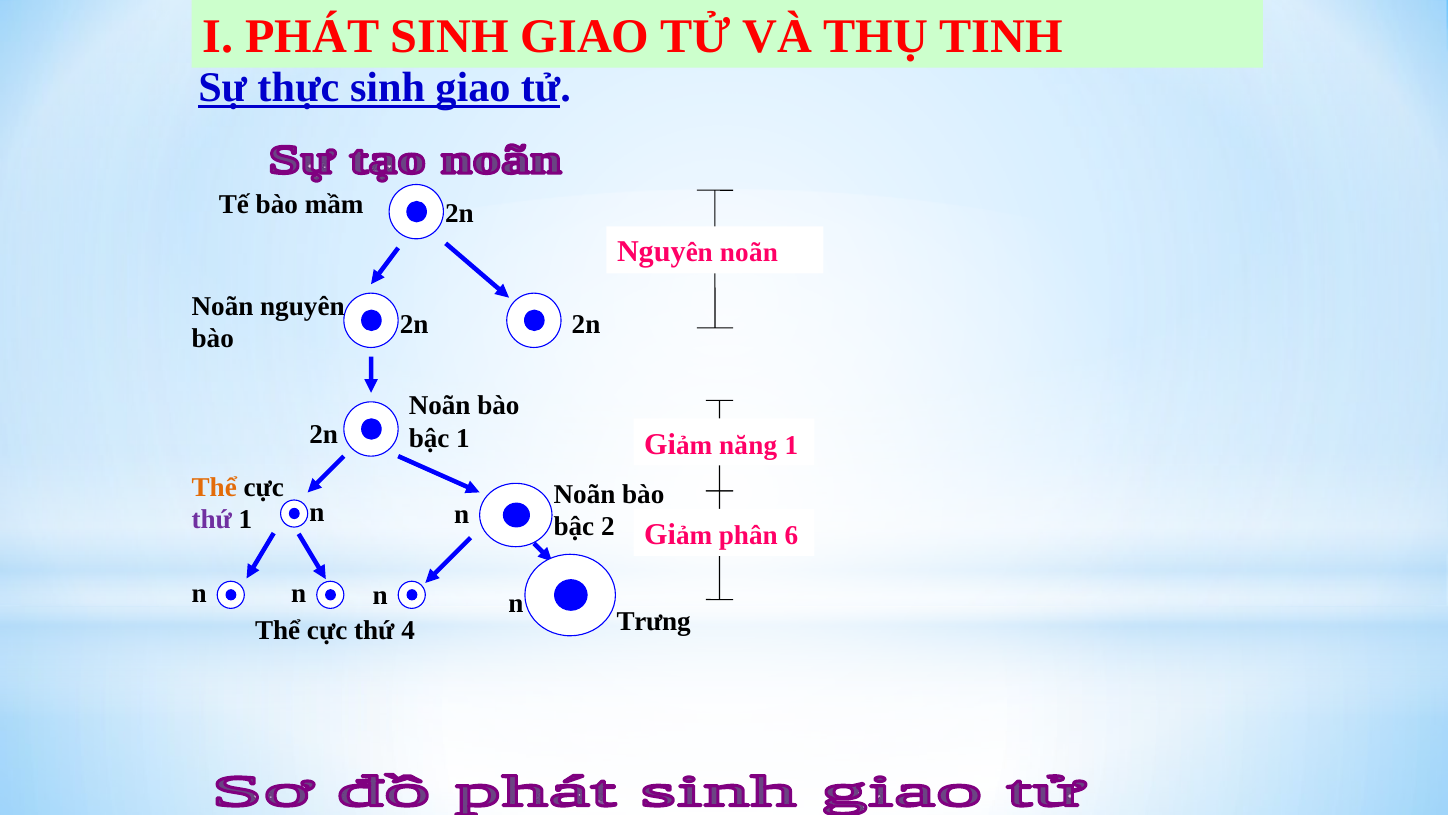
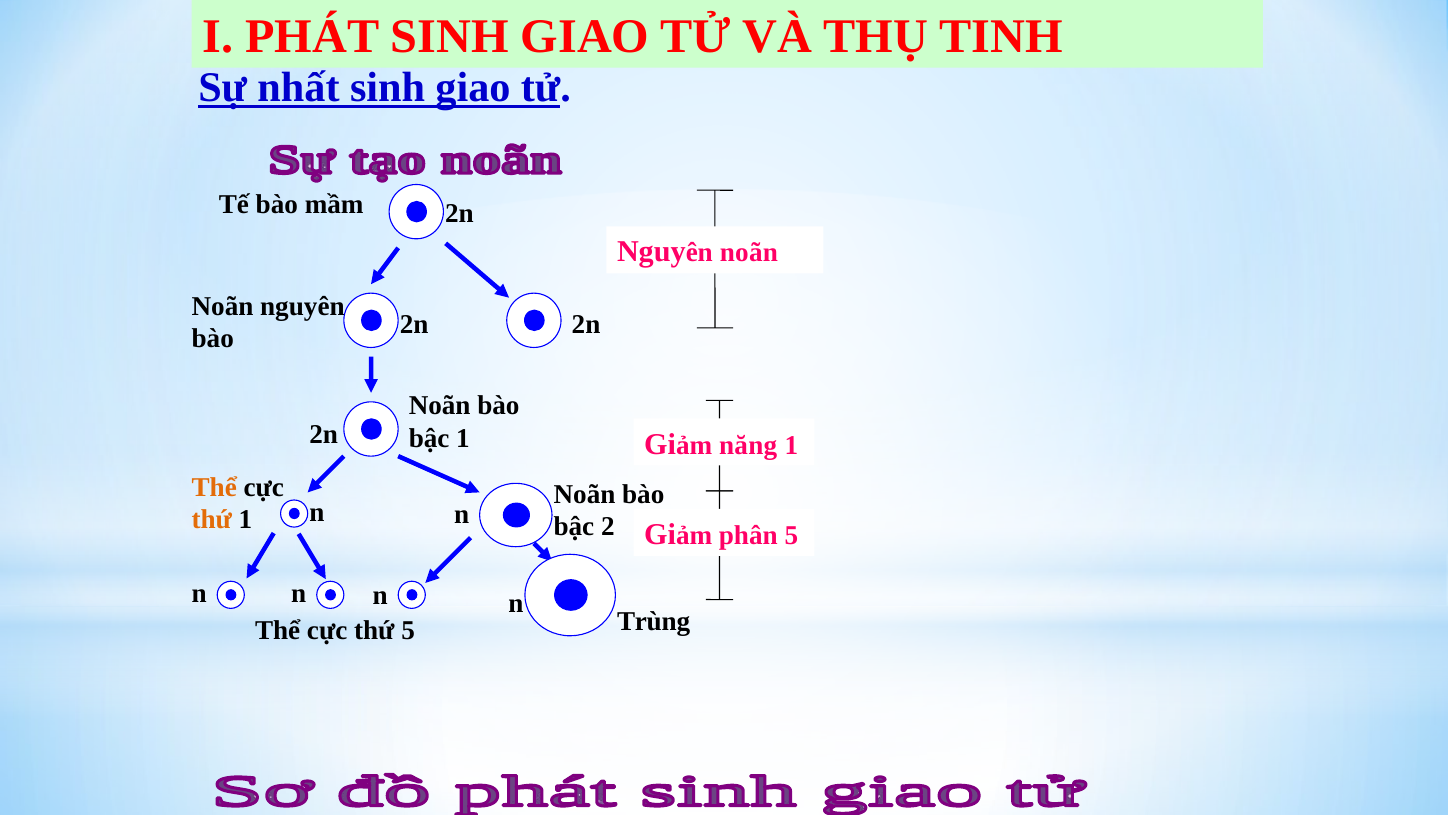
thực: thực -> nhất (299, 88)
thứ colour: purple -> orange (212, 519)
phân 6: 6 -> 5 (791, 535)
Trưng: Trưng -> Trùng (654, 621)
thứ 4: 4 -> 5 (408, 630)
